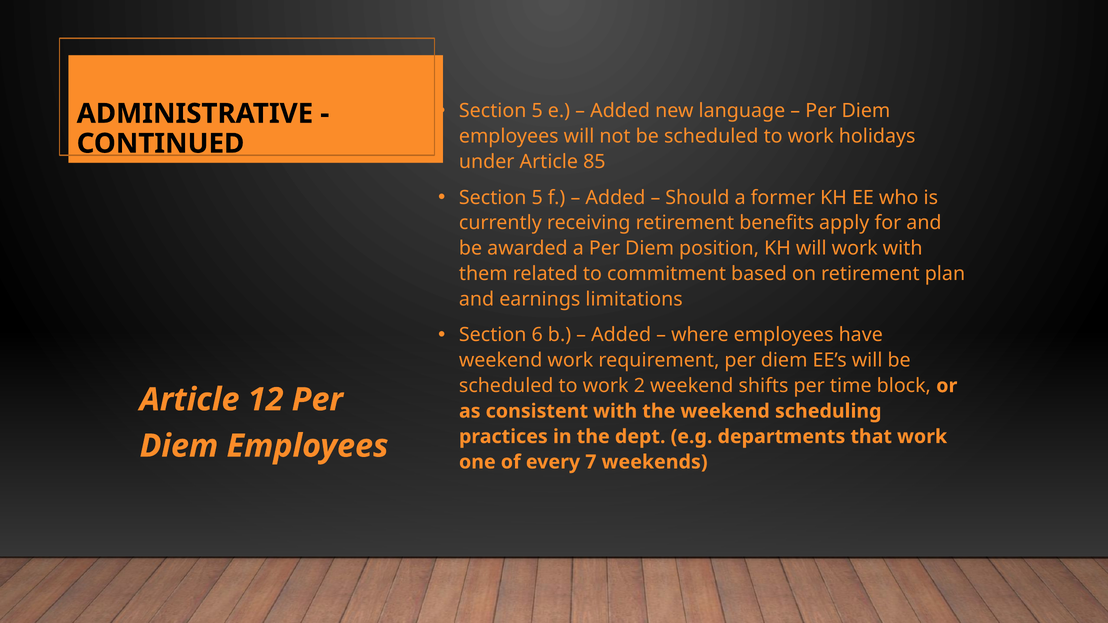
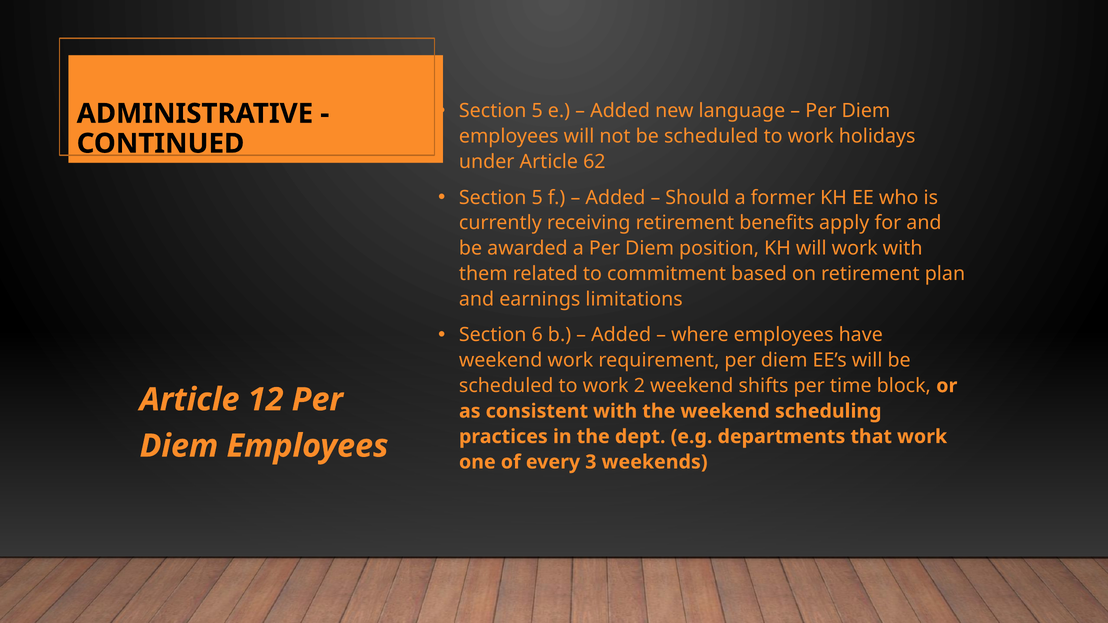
85: 85 -> 62 (594, 162)
7: 7 -> 3 (591, 462)
